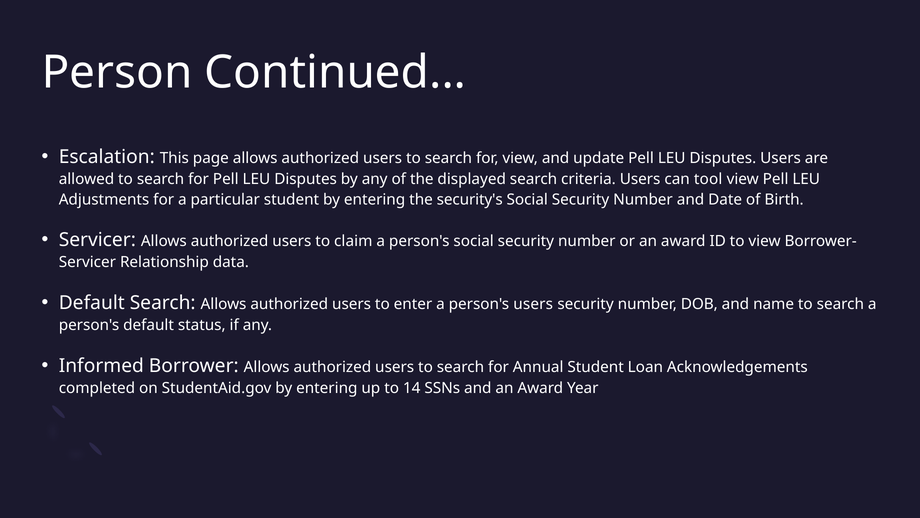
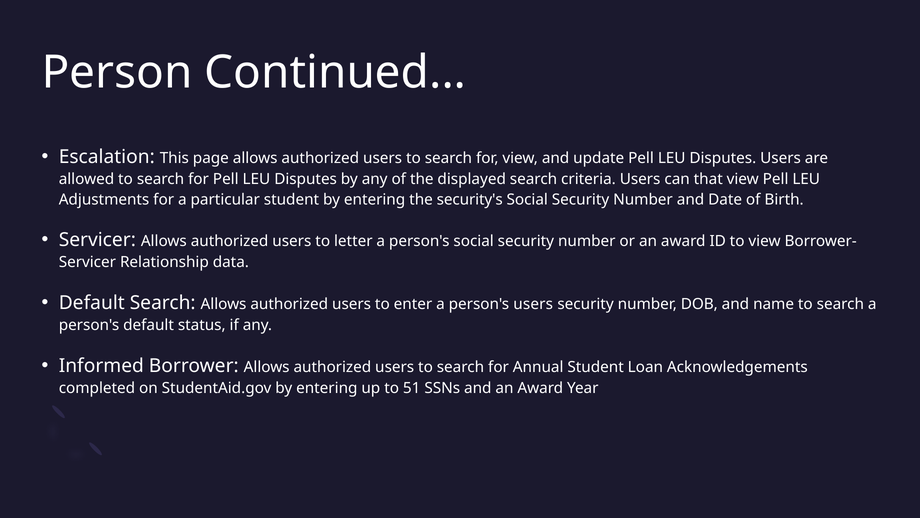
tool: tool -> that (708, 179)
claim: claim -> letter (353, 241)
14: 14 -> 51 (412, 388)
